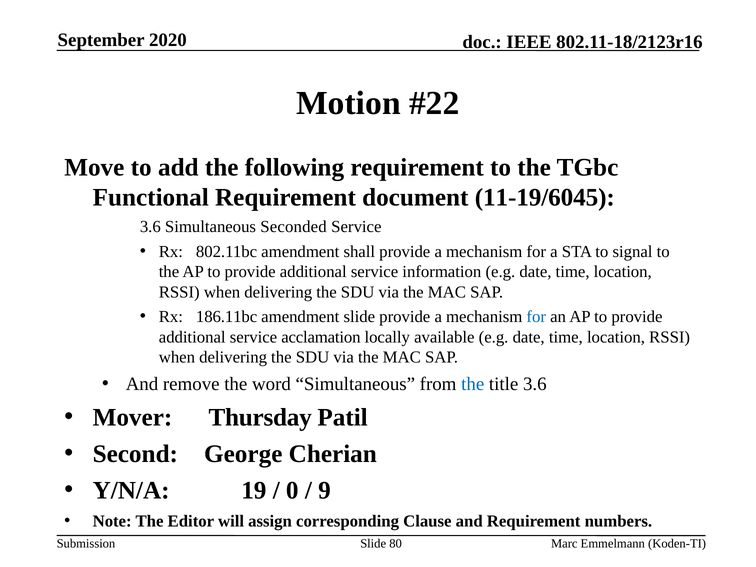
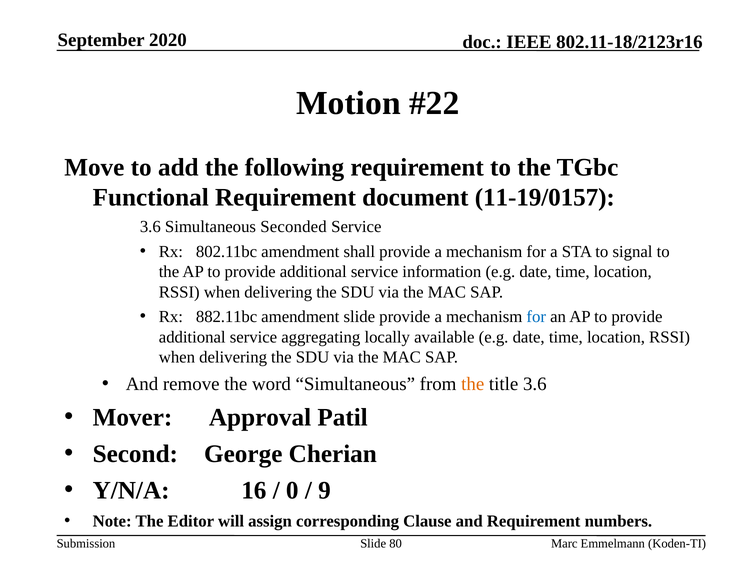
11-19/6045: 11-19/6045 -> 11-19/0157 (545, 197)
186.11bc: 186.11bc -> 882.11bc (227, 317)
acclamation: acclamation -> aggregating (321, 337)
the colour: blue -> orange (473, 384)
Thursday: Thursday -> Approval (260, 417)
19: 19 -> 16 (254, 490)
